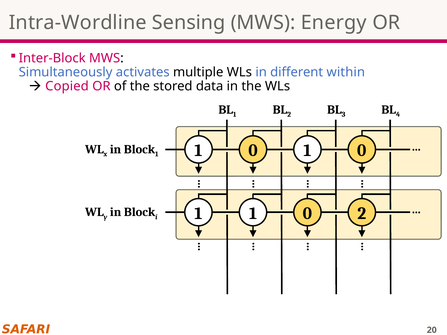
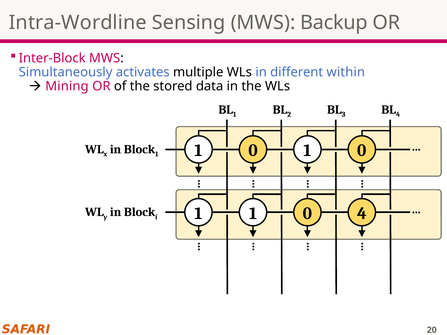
Energy: Energy -> Backup (334, 23)
Copied: Copied -> Mining (67, 86)
0 2: 2 -> 4 (362, 214)
